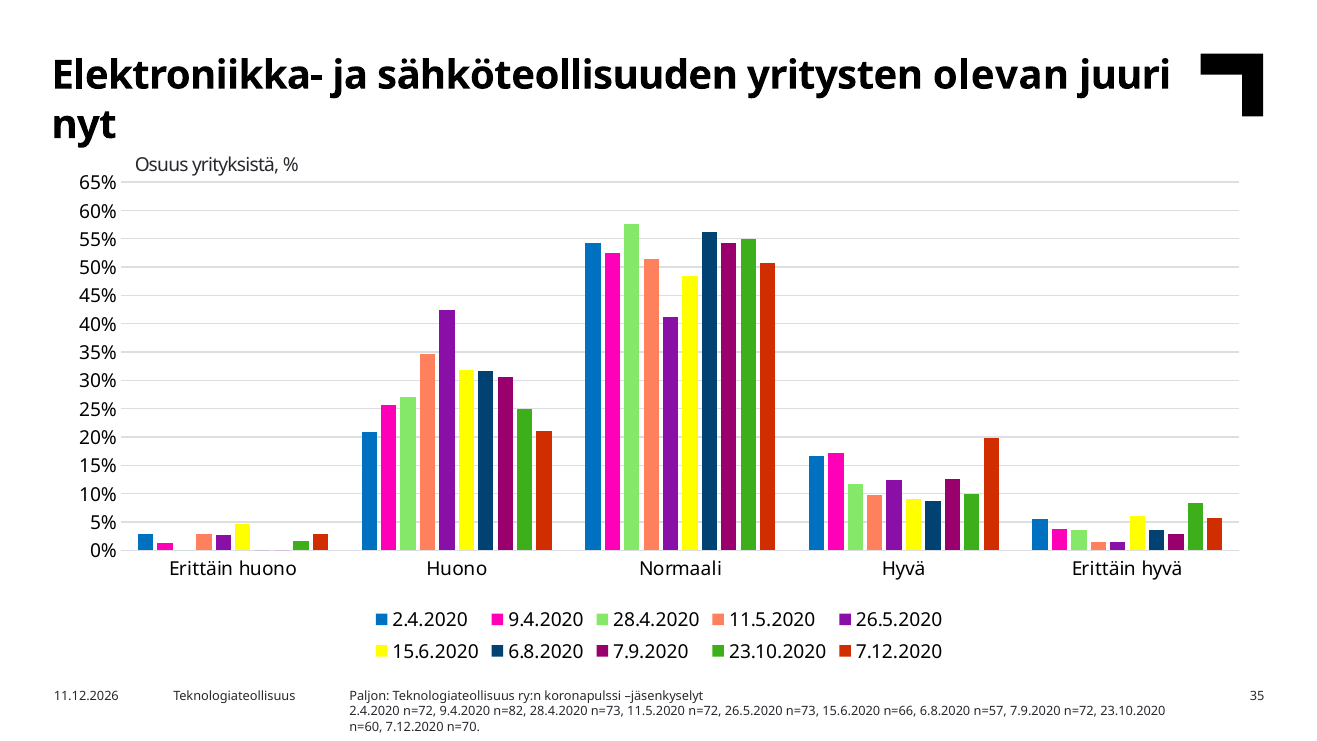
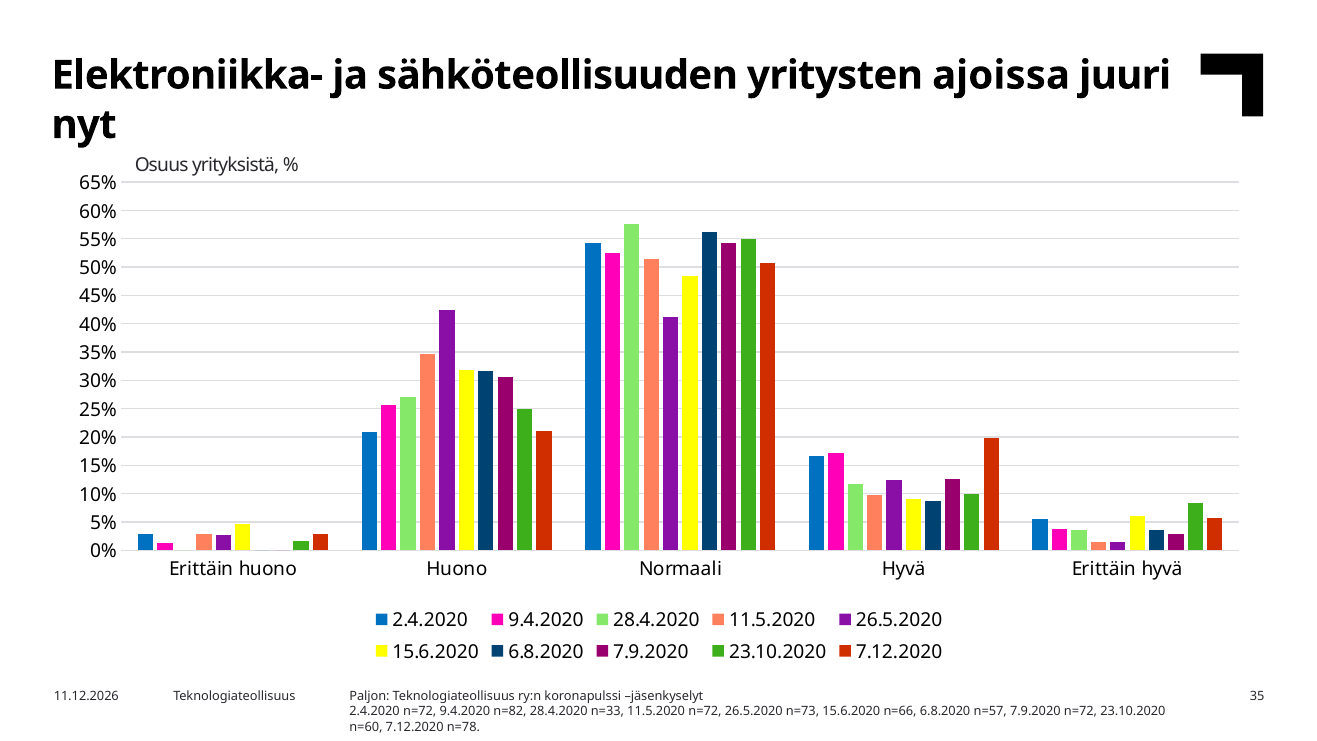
olevan: olevan -> ajoissa (1001, 75)
28.4.2020 n=73: n=73 -> n=33 (607, 711)
n=70: n=70 -> n=78 (463, 727)
